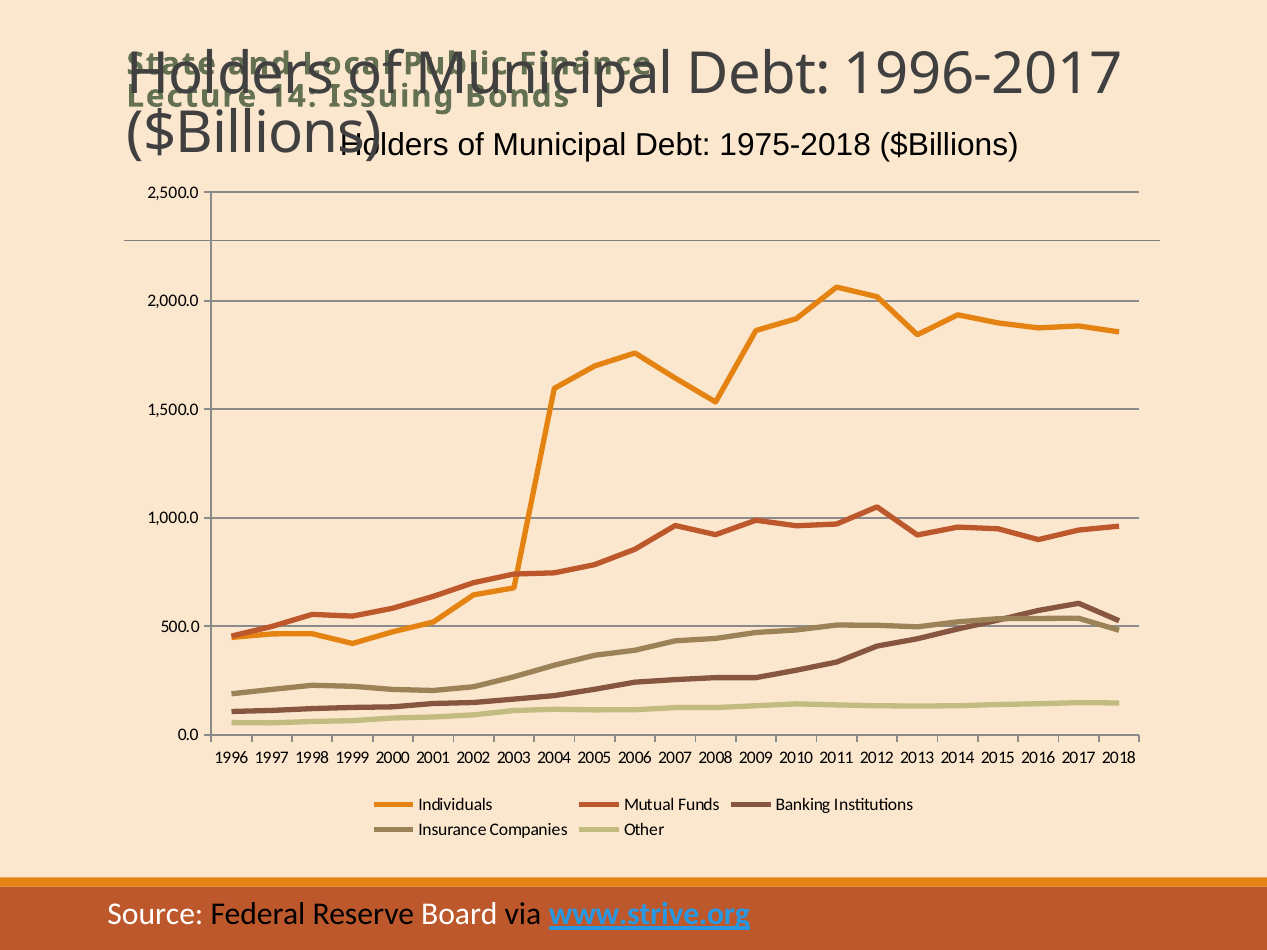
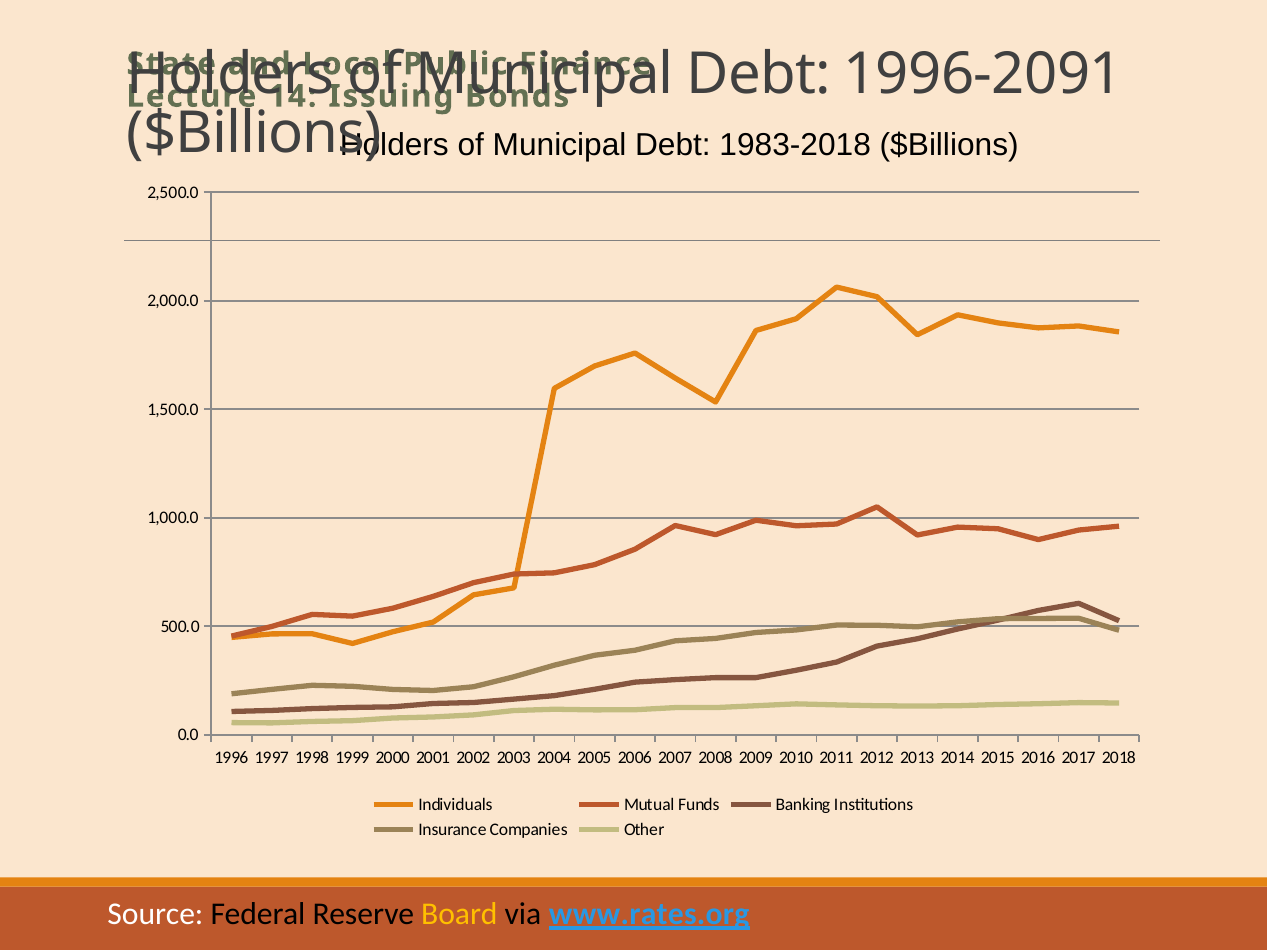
1996-2017: 1996-2017 -> 1996-2091 (983, 74)
1975-2018: 1975-2018 -> 1983-2018 (795, 145)
Board colour: white -> yellow (459, 914)
www.strive.org: www.strive.org -> www.rates.org (649, 914)
